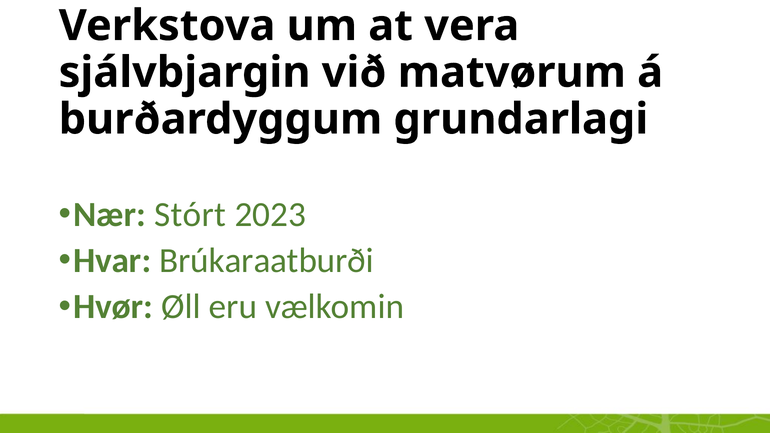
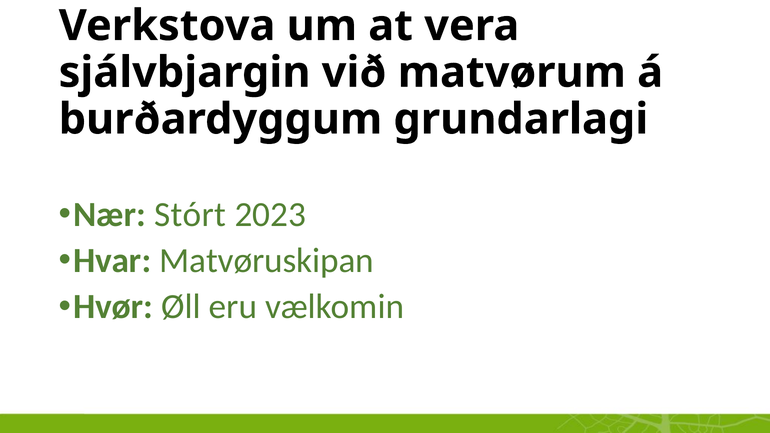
Brúkaraatburði: Brúkaraatburði -> Matvøruskipan (267, 261)
